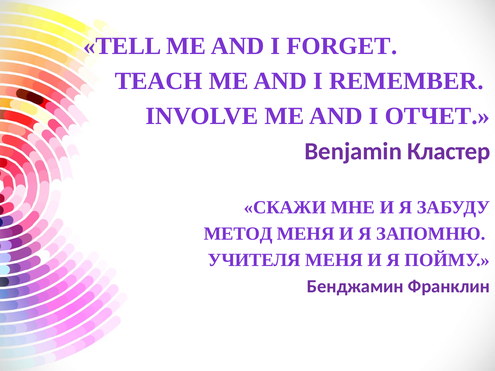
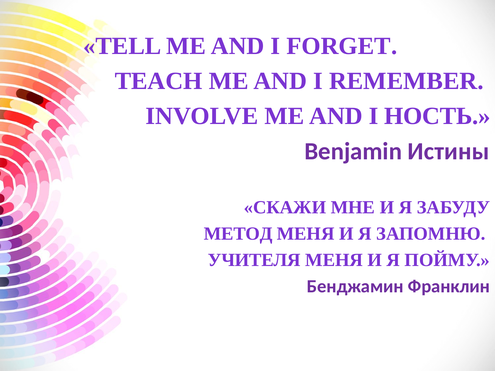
ОТЧЕТ: ОТЧЕТ -> НОСТЬ (437, 116)
Кластер: Кластер -> Истины (449, 151)
